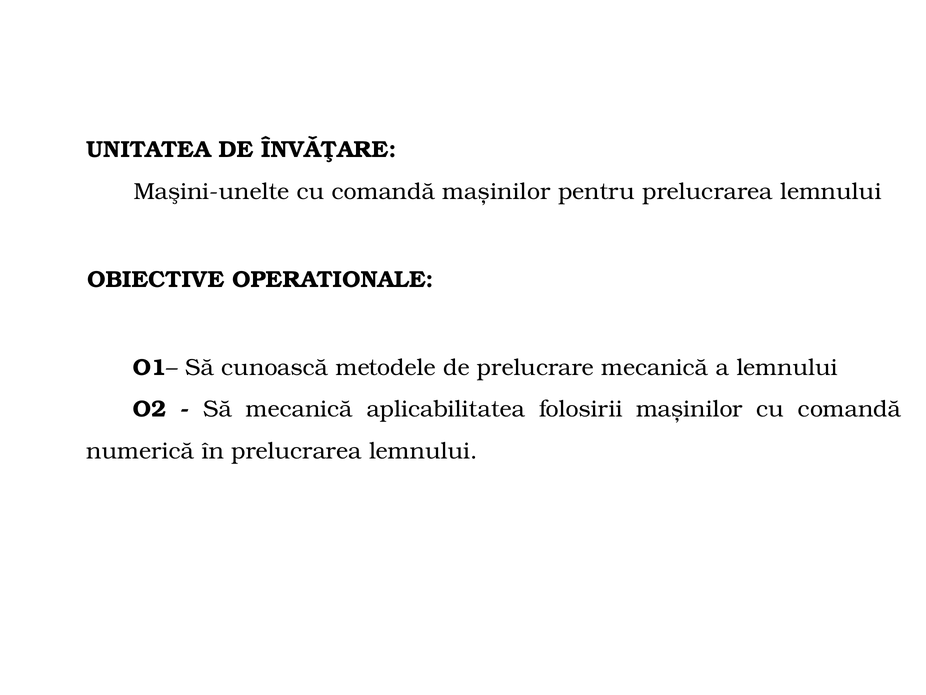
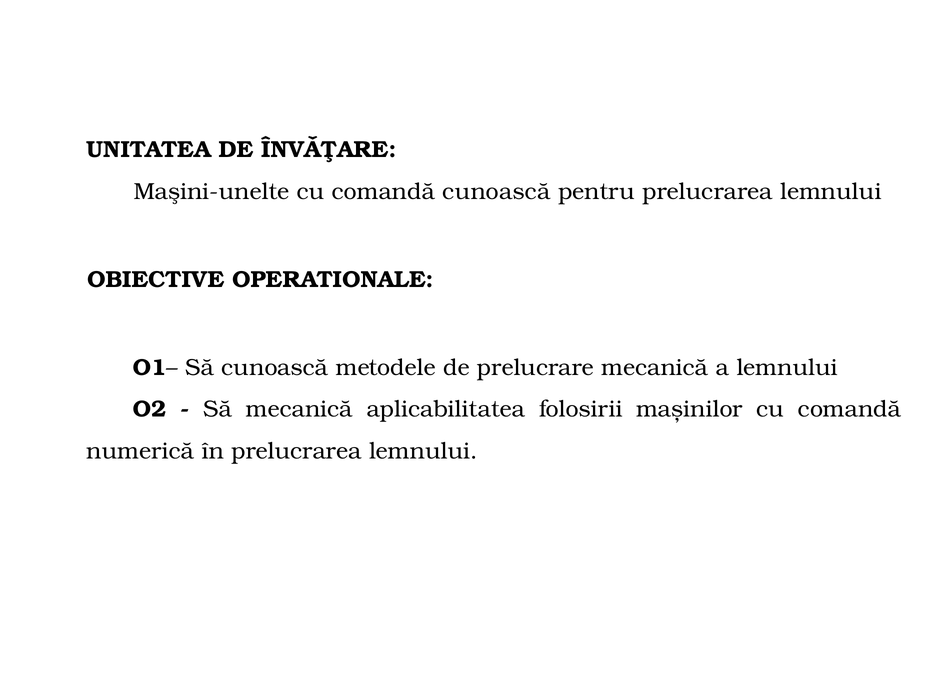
comandă mașinilor: mașinilor -> cunoască (496, 191)
